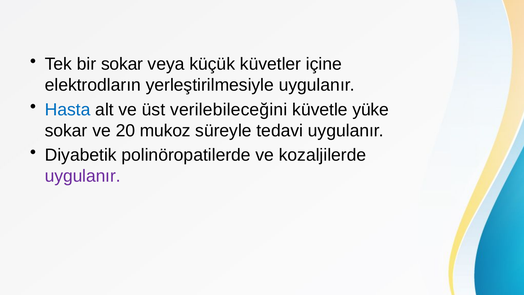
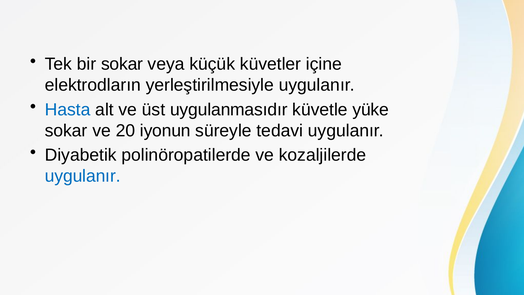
verilebileceğini: verilebileceğini -> uygulanmasıdır (229, 110)
mukoz: mukoz -> iyonun (165, 131)
uygulanır colour: purple -> blue (83, 176)
